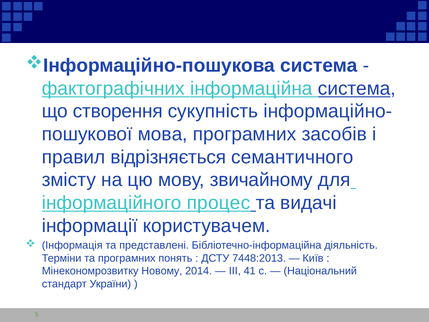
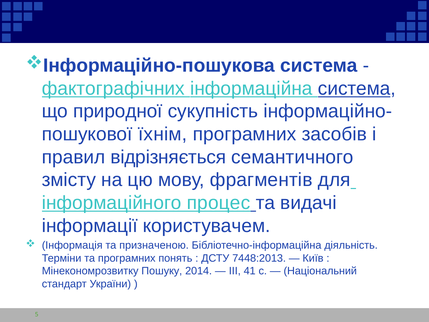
створення: створення -> природної (118, 111)
мова: мова -> їхнім (163, 134)
звичайному: звичайному -> фрагментів (261, 180)
представлені: представлені -> призначеною (154, 245)
Новому: Новому -> Пошуку (162, 271)
